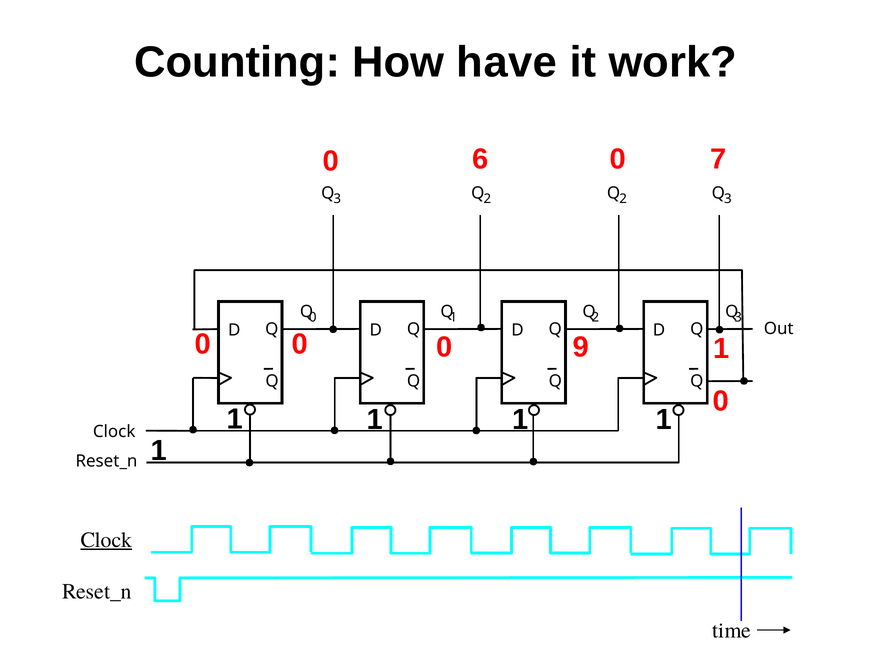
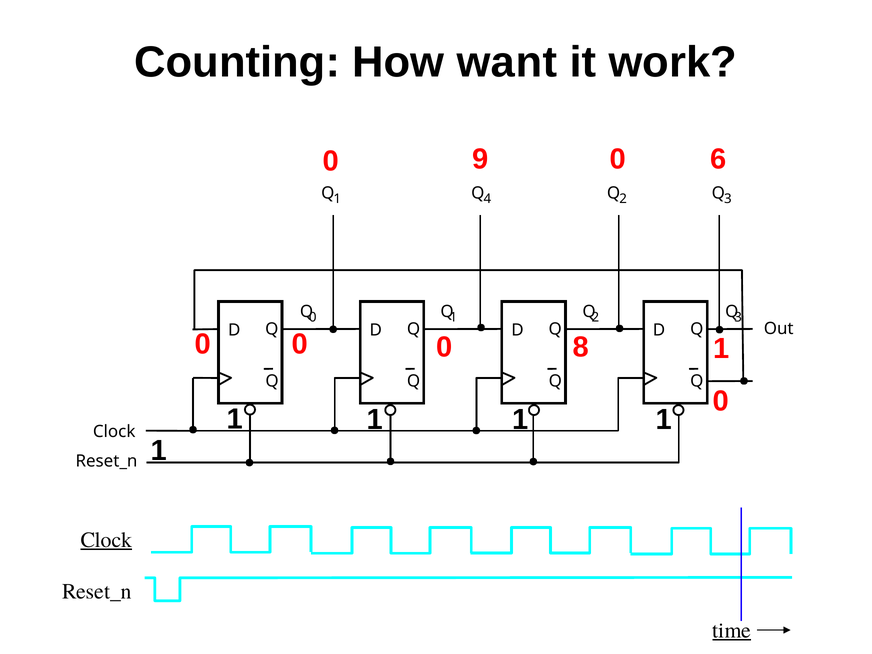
have: have -> want (507, 63)
6: 6 -> 9 (480, 159)
7: 7 -> 6 (719, 159)
3: 3 -> 1 (337, 199)
2: 2 -> 4 (487, 199)
9: 9 -> 8 (581, 347)
time underline: none -> present (732, 630)
